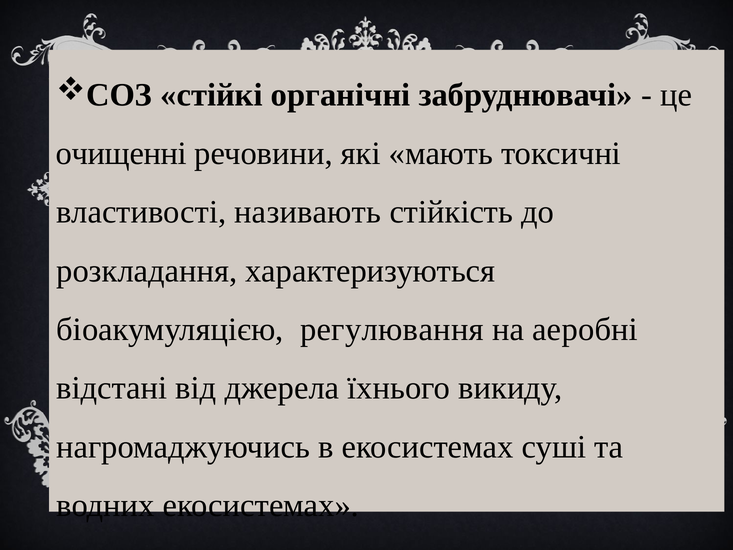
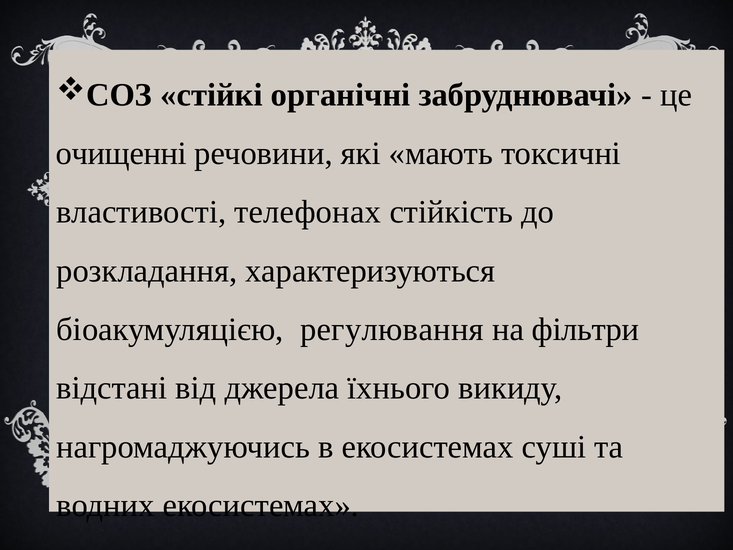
називають: називають -> телефонах (308, 212)
аеробні: аеробні -> фільтри (585, 329)
